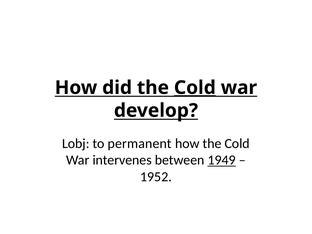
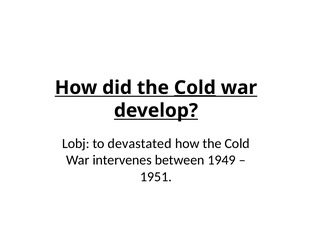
permanent: permanent -> devastated (140, 143)
1949 underline: present -> none (222, 160)
1952: 1952 -> 1951 (156, 177)
